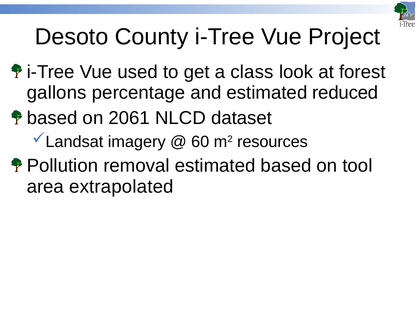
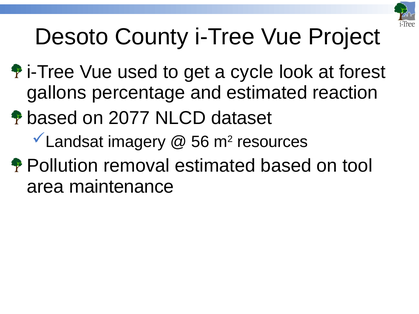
class: class -> cycle (252, 72)
reduced: reduced -> reaction (345, 93)
2061: 2061 -> 2077 (129, 118)
60: 60 -> 56 (200, 142)
extrapolated: extrapolated -> maintenance (122, 187)
